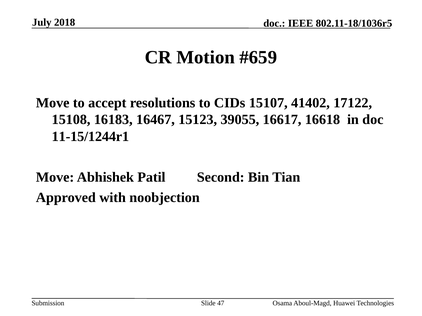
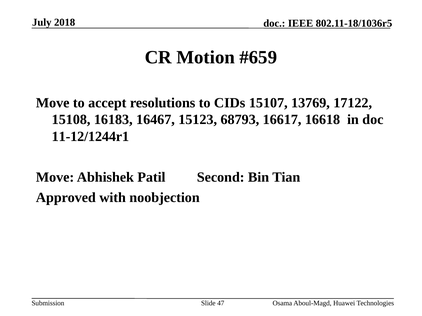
41402: 41402 -> 13769 (310, 103)
39055: 39055 -> 68793 (240, 120)
11-15/1244r1: 11-15/1244r1 -> 11-12/1244r1 (90, 137)
